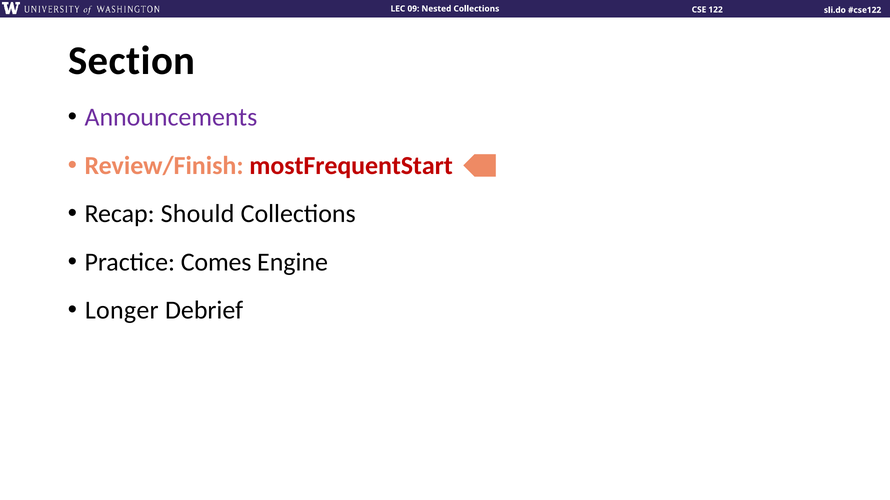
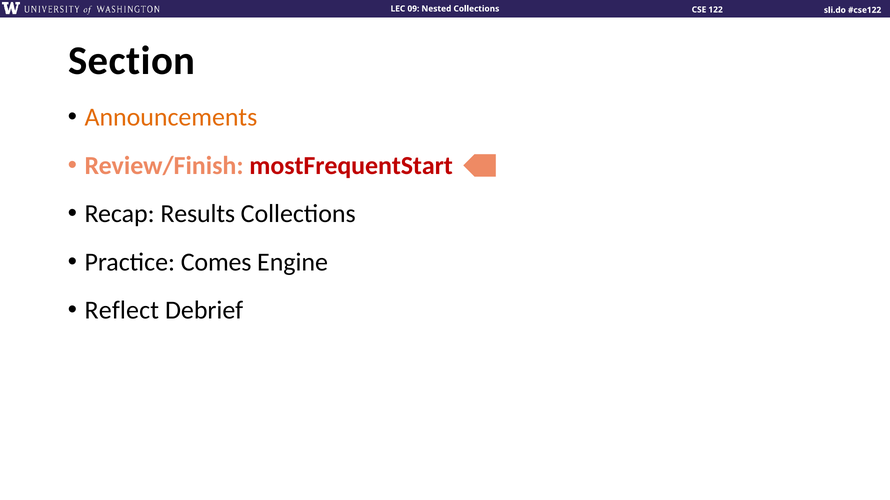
Announcements colour: purple -> orange (171, 117)
Should: Should -> Results (198, 214)
Longer: Longer -> Reflect (122, 311)
